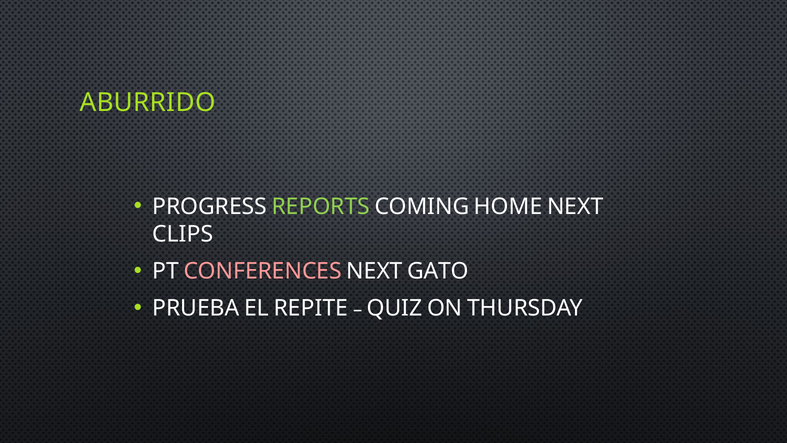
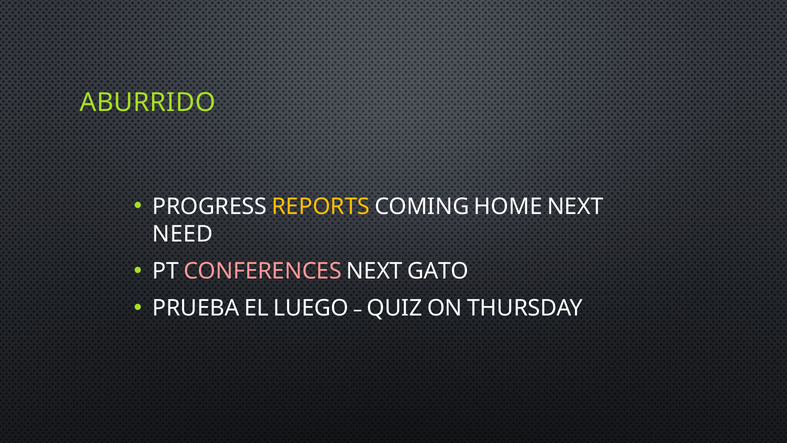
REPORTS colour: light green -> yellow (321, 207)
CLIPS: CLIPS -> NEED (183, 234)
REPITE: REPITE -> LUEGO (311, 308)
